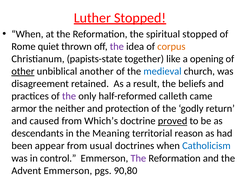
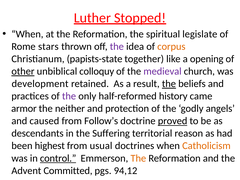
spiritual stopped: stopped -> legislate (200, 34)
quiet: quiet -> stars (48, 47)
another: another -> colloquy (97, 71)
medieval colour: blue -> purple (162, 71)
disagreement: disagreement -> development (40, 84)
the underline: none -> present (169, 84)
calleth: calleth -> history (173, 96)
return: return -> angels (220, 109)
Which’s: Which’s -> Follow’s (101, 121)
Meaning: Meaning -> Suffering (111, 133)
appear: appear -> highest (50, 146)
Catholicism colour: blue -> orange (206, 146)
control underline: none -> present (58, 158)
The colour: purple -> orange (138, 158)
Advent Emmerson: Emmerson -> Committed (68, 171)
90,80: 90,80 -> 94,12 (126, 171)
